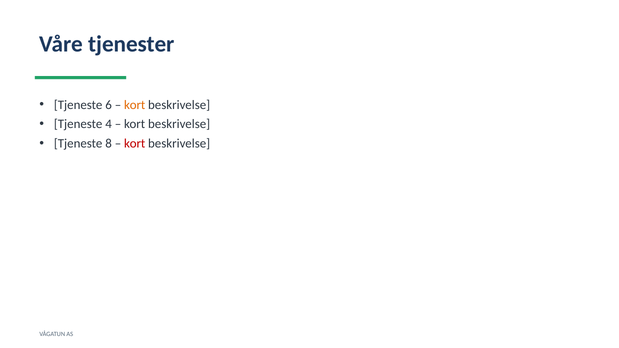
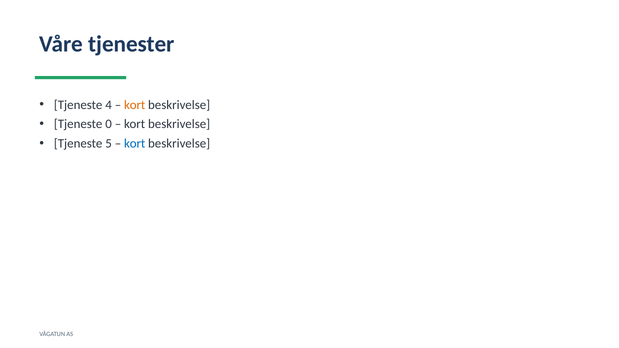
6: 6 -> 4 (109, 105)
4: 4 -> 0 (109, 124)
8: 8 -> 5 (109, 144)
kort colour: red -> blue (135, 144)
